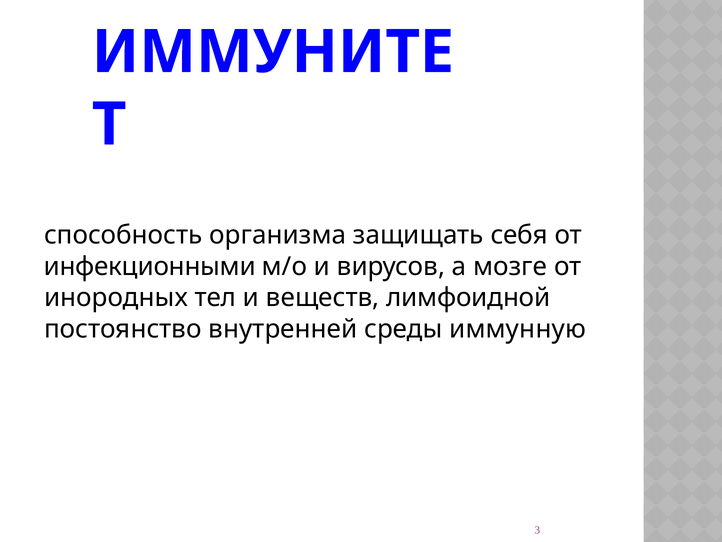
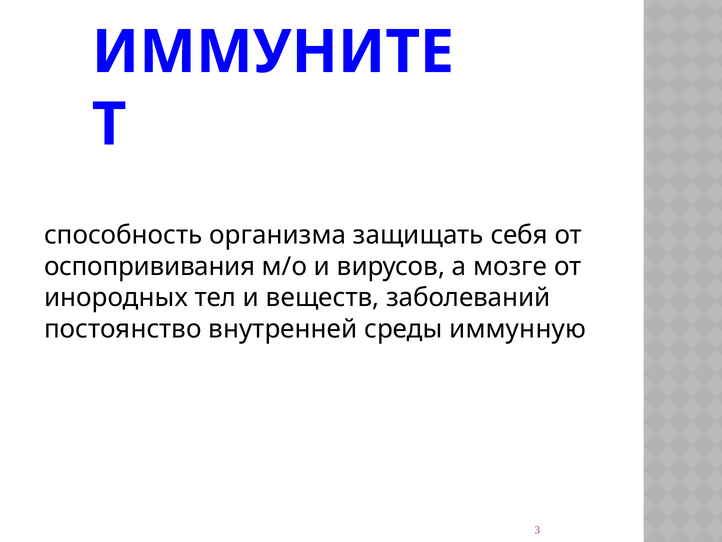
инфекционными: инфекционными -> оспопрививания (150, 266)
лимфоидной: лимфоидной -> заболеваний (468, 297)
